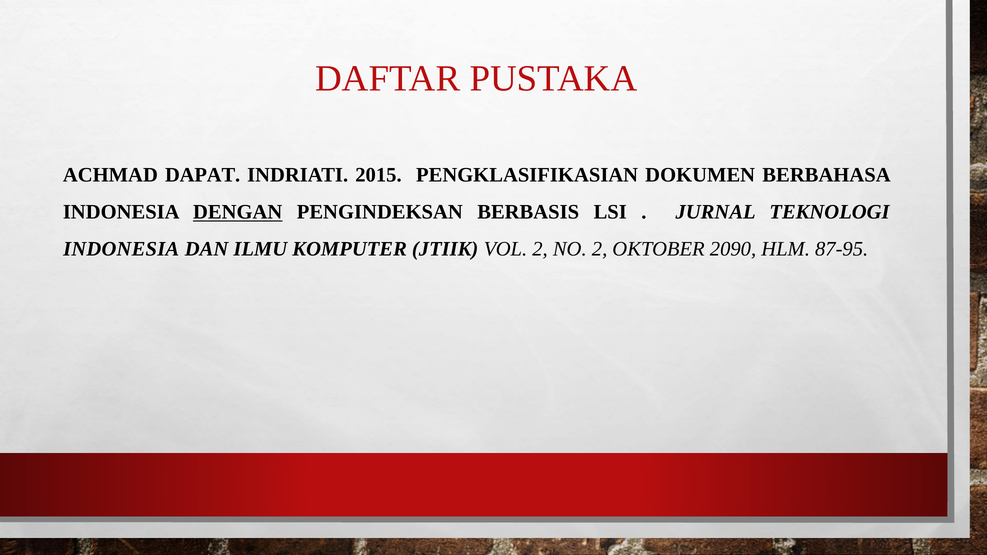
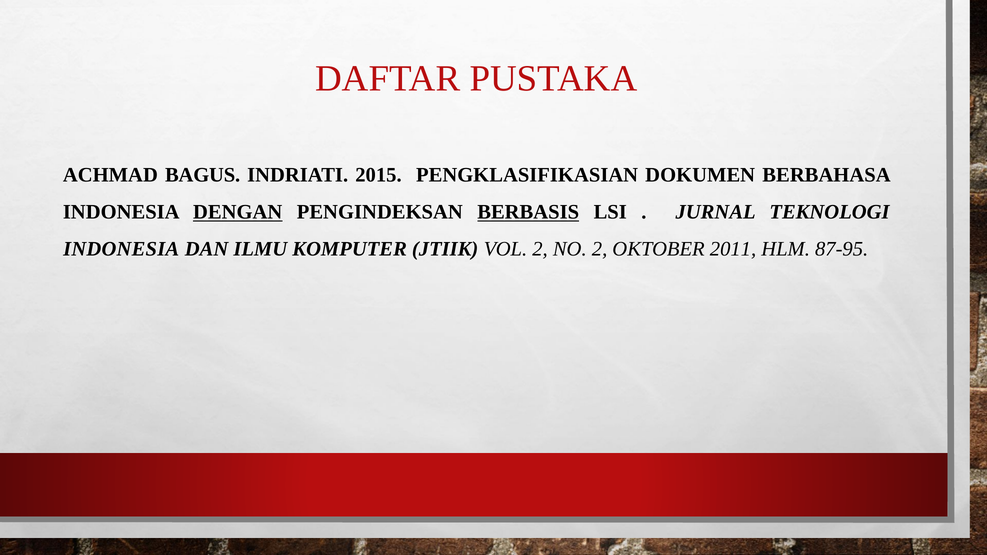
DAPAT: DAPAT -> BAGUS (203, 175)
BERBASIS underline: none -> present (528, 212)
2090: 2090 -> 2011 (733, 249)
